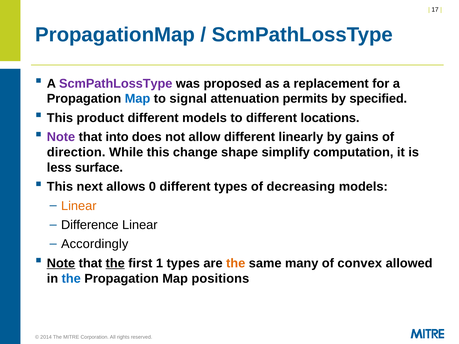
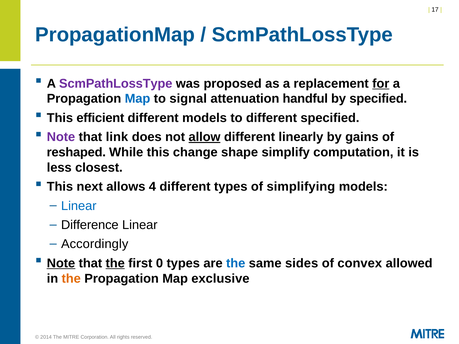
for underline: none -> present (381, 84)
permits: permits -> handful (305, 99)
product: product -> efficient (100, 118)
different locations: locations -> specified (330, 118)
into: into -> link (117, 137)
allow underline: none -> present (205, 137)
direction: direction -> reshaped (76, 152)
surface: surface -> closest (99, 168)
0: 0 -> 4 (152, 187)
decreasing: decreasing -> simplifying (301, 187)
Linear colour: orange -> blue (79, 206)
1: 1 -> 0 (159, 263)
the colour: orange -> blue (236, 263)
many: many -> sides (302, 263)
the colour: blue -> orange (71, 279)
positions: positions -> exclusive (220, 279)
